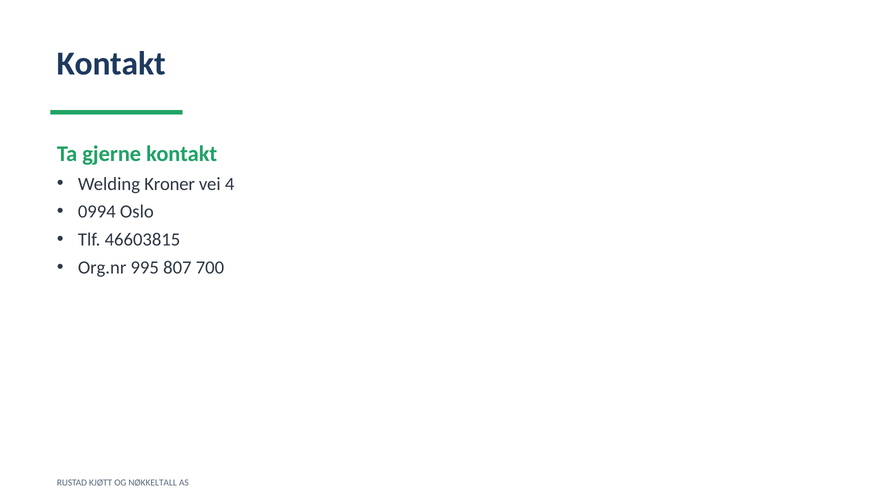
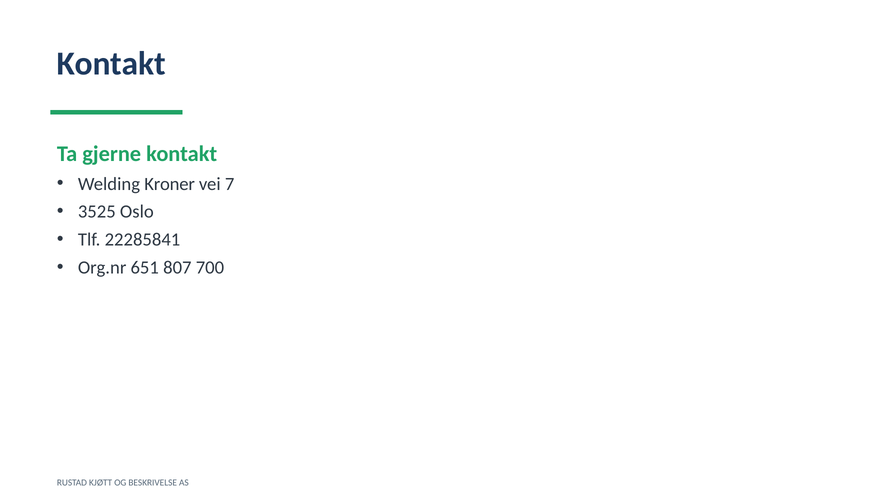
4: 4 -> 7 (230, 184)
0994: 0994 -> 3525 (97, 212)
46603815: 46603815 -> 22285841 (142, 240)
995: 995 -> 651 (145, 268)
NØKKELTALL: NØKKELTALL -> BESKRIVELSE (153, 483)
